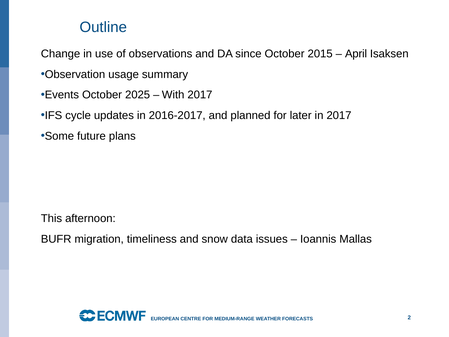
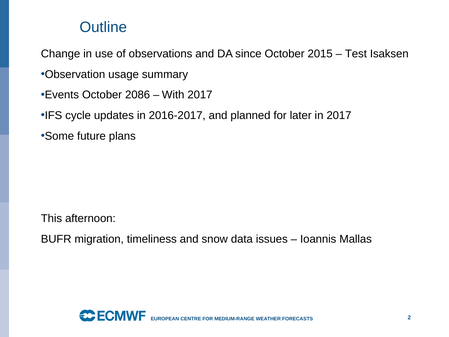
April: April -> Test (356, 54)
2025: 2025 -> 2086 (138, 95)
